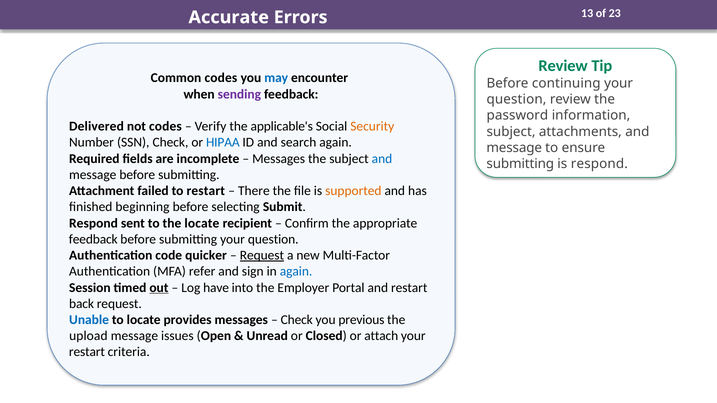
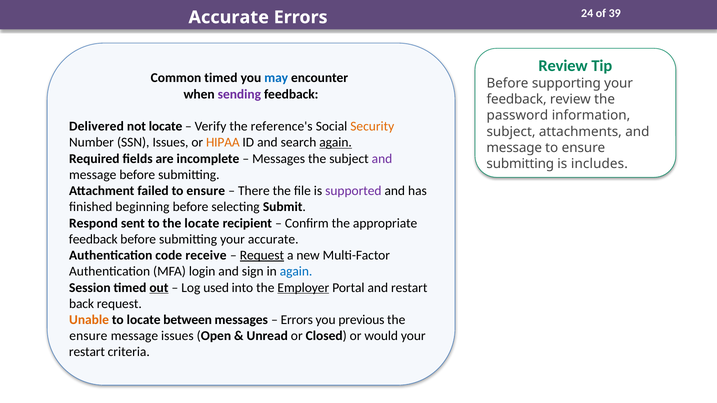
13: 13 -> 24 (587, 13)
23: 23 -> 39 (615, 13)
Common codes: codes -> timed (221, 78)
continuing: continuing -> supporting (566, 83)
question: question -> feedback (517, 99)
not codes: codes -> locate (166, 126)
applicable's: applicable's -> reference's (282, 126)
SSN Check: Check -> Issues (170, 143)
HIPAA colour: blue -> orange (223, 143)
again underline: none -> present (336, 143)
and colour: blue -> purple (382, 159)
is respond: respond -> includes (599, 164)
failed to restart: restart -> ensure (206, 191)
supported colour: orange -> purple (353, 191)
submitting your question: question -> accurate (273, 239)
quicker: quicker -> receive (206, 256)
refer: refer -> login (202, 272)
have: have -> used (216, 288)
Employer underline: none -> present (303, 288)
Unable colour: blue -> orange (89, 320)
provides: provides -> between (188, 320)
Check: Check -> Errors (297, 320)
upload: upload -> ensure (88, 336)
attach: attach -> would (381, 336)
